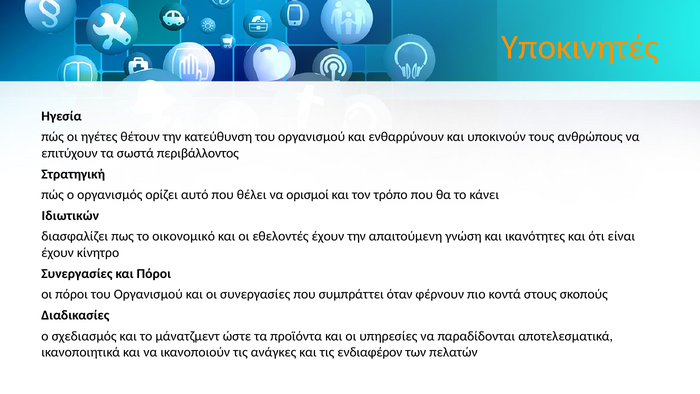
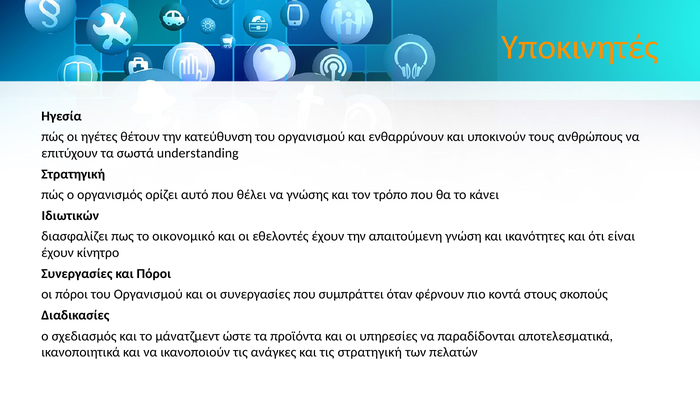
περιβάλλοντος: περιβάλλοντος -> understanding (198, 153)
ορισμοί: ορισμοί -> γνώσης (308, 195)
τις ενδιαφέρον: ενδιαφέρον -> στρατηγική (370, 352)
